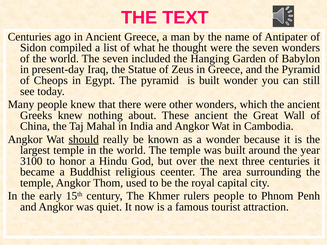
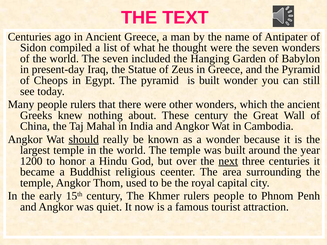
people knew: knew -> rulers (83, 105)
These ancient: ancient -> century (211, 115)
3100: 3100 -> 1200 (31, 161)
next underline: none -> present (228, 161)
